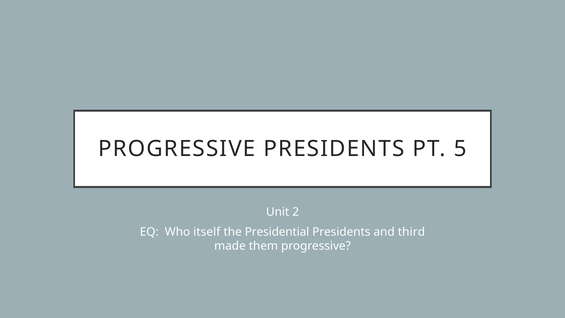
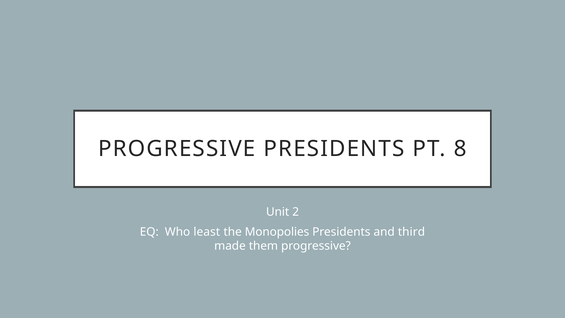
5: 5 -> 8 (460, 149)
itself: itself -> least (207, 232)
Presidential: Presidential -> Monopolies (277, 232)
